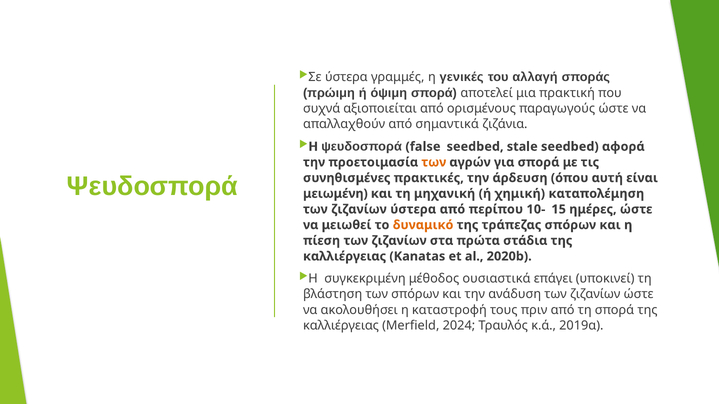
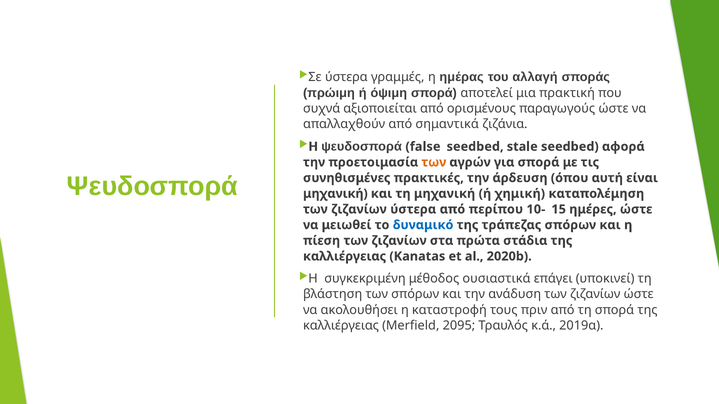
γενικές: γενικές -> ημέρας (462, 77)
μειωμένη: μειωμένη -> μηχανική (335, 194)
δυναμικό colour: orange -> blue (423, 225)
2024: 2024 -> 2095 (459, 326)
